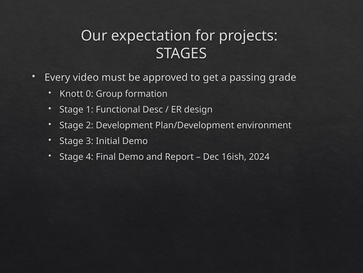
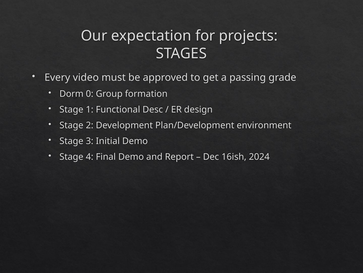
Knott: Knott -> Dorm (71, 94)
